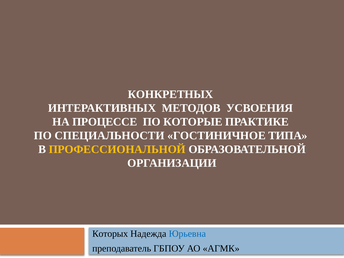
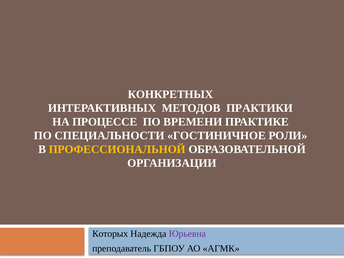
УСВОЕНИЯ: УСВОЕНИЯ -> ПРАКТИКИ (260, 108)
КОТОРЫЕ: КОТОРЫЕ -> ВРЕМЕНИ (193, 122)
ТИПА: ТИПА -> РОЛИ (288, 136)
Юрьевна colour: blue -> purple (187, 234)
